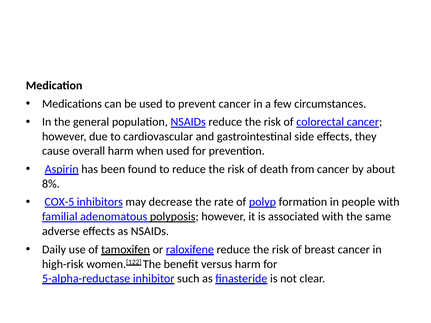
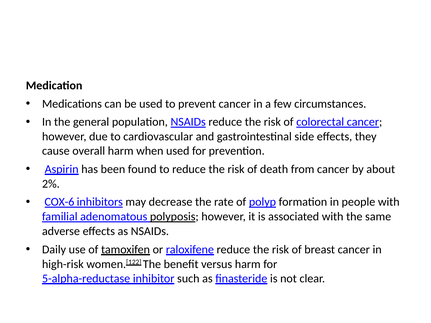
8%: 8% -> 2% (51, 184)
COX-5: COX-5 -> COX-6 (59, 202)
